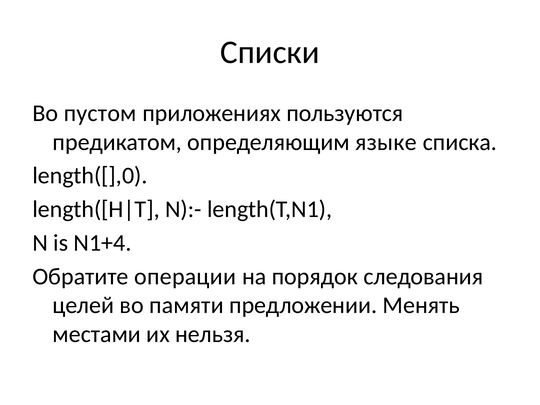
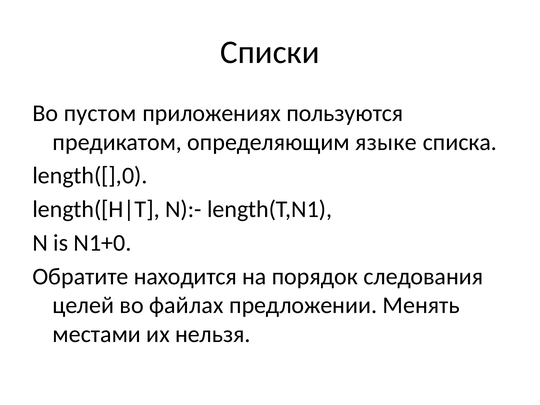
N1+4: N1+4 -> N1+0 (103, 243)
операции: операции -> находится (185, 277)
памяти: памяти -> файлах (186, 305)
